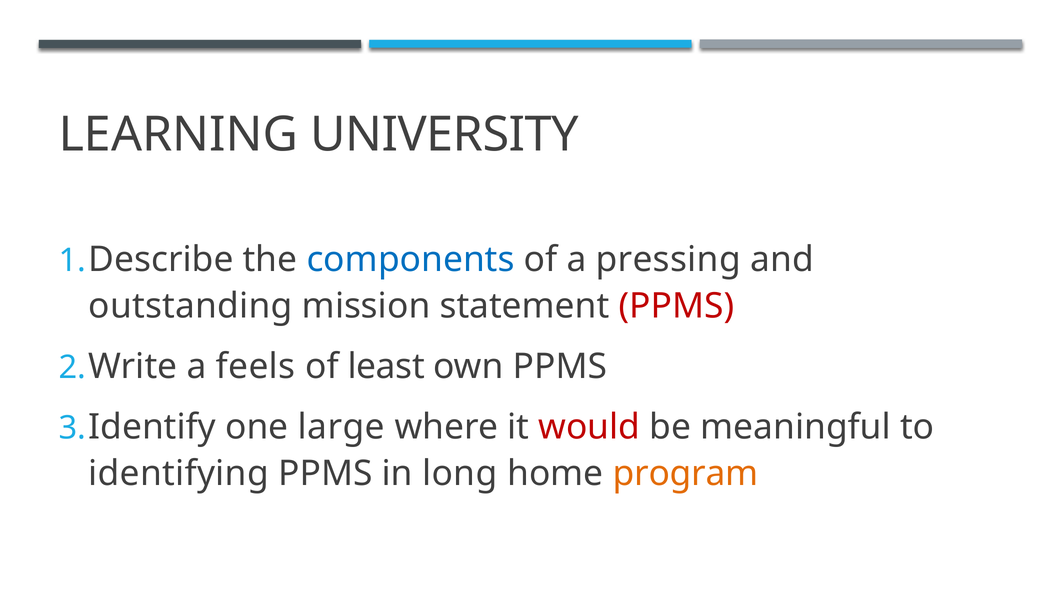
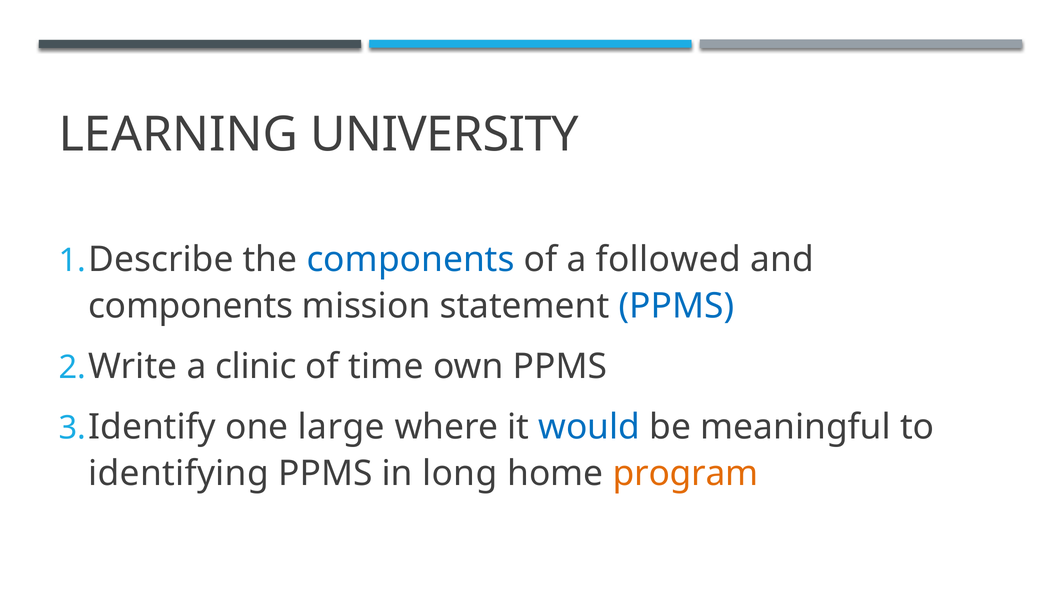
pressing: pressing -> followed (668, 259)
outstanding: outstanding -> components (191, 306)
PPMS colour: red -> blue (676, 306)
feels: feels -> clinic (256, 366)
least: least -> time (386, 366)
would colour: red -> blue (589, 427)
